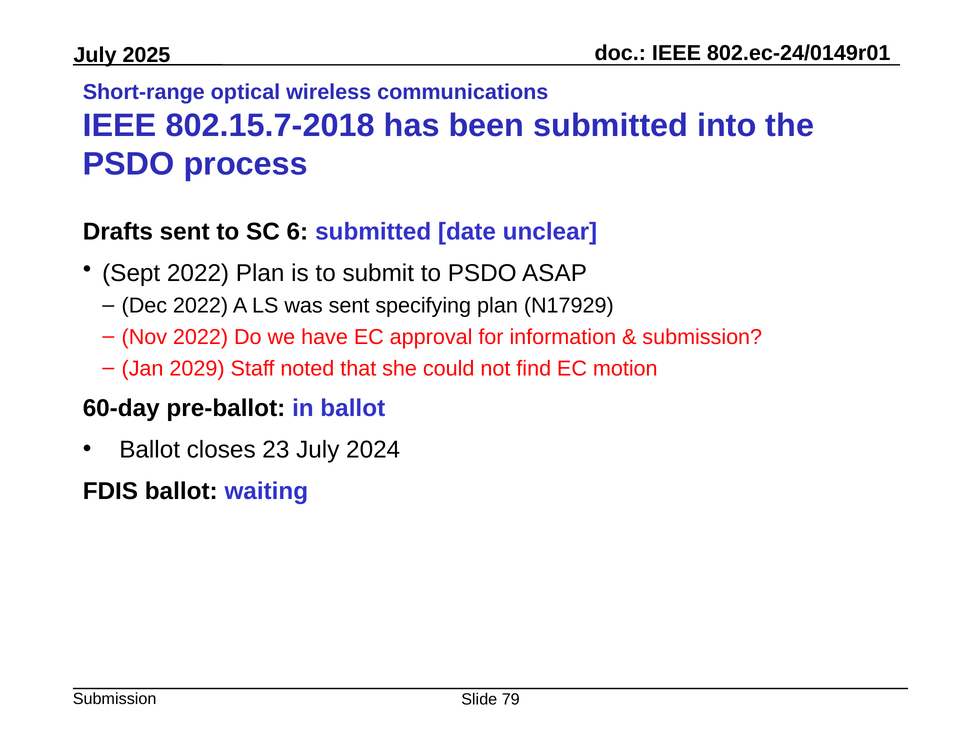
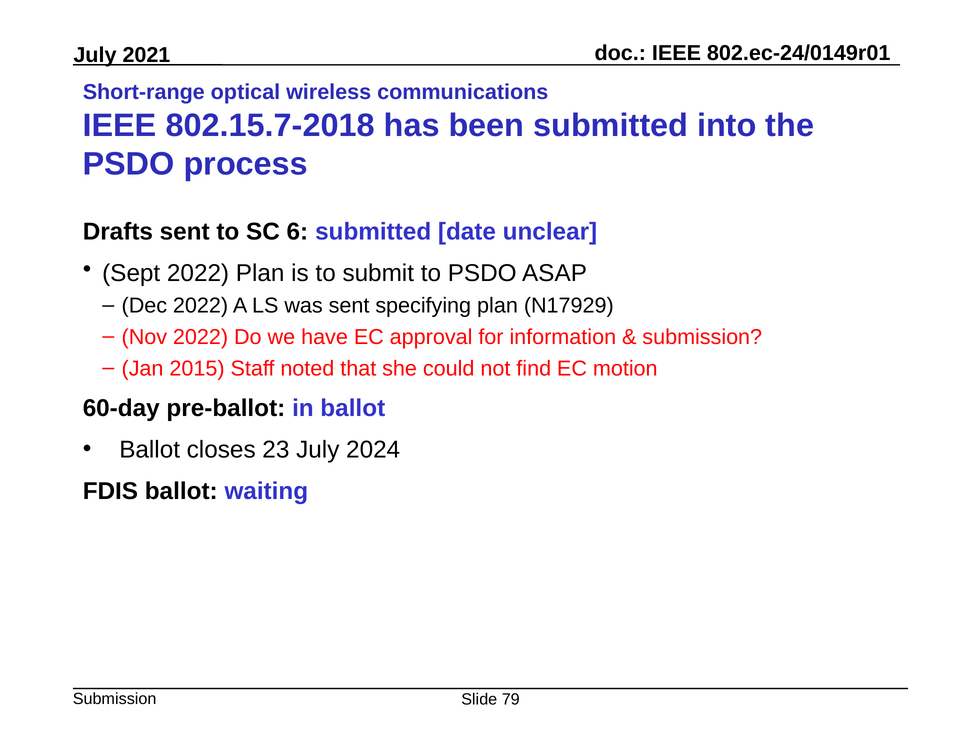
2025: 2025 -> 2021 (146, 55)
2029: 2029 -> 2015 (197, 369)
